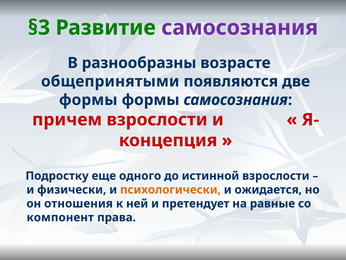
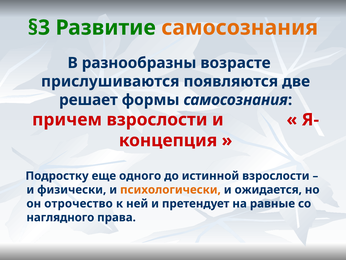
самосознания colour: purple -> orange (240, 28)
общепринятыми: общепринятыми -> прислушиваются (110, 81)
формы: формы -> решает (88, 100)
отношения: отношения -> отрочество (78, 203)
компонент: компонент -> наглядного (60, 217)
